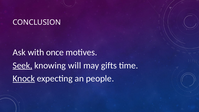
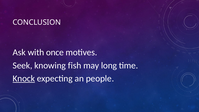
Seek underline: present -> none (23, 65)
will: will -> fish (75, 65)
gifts: gifts -> long (109, 65)
